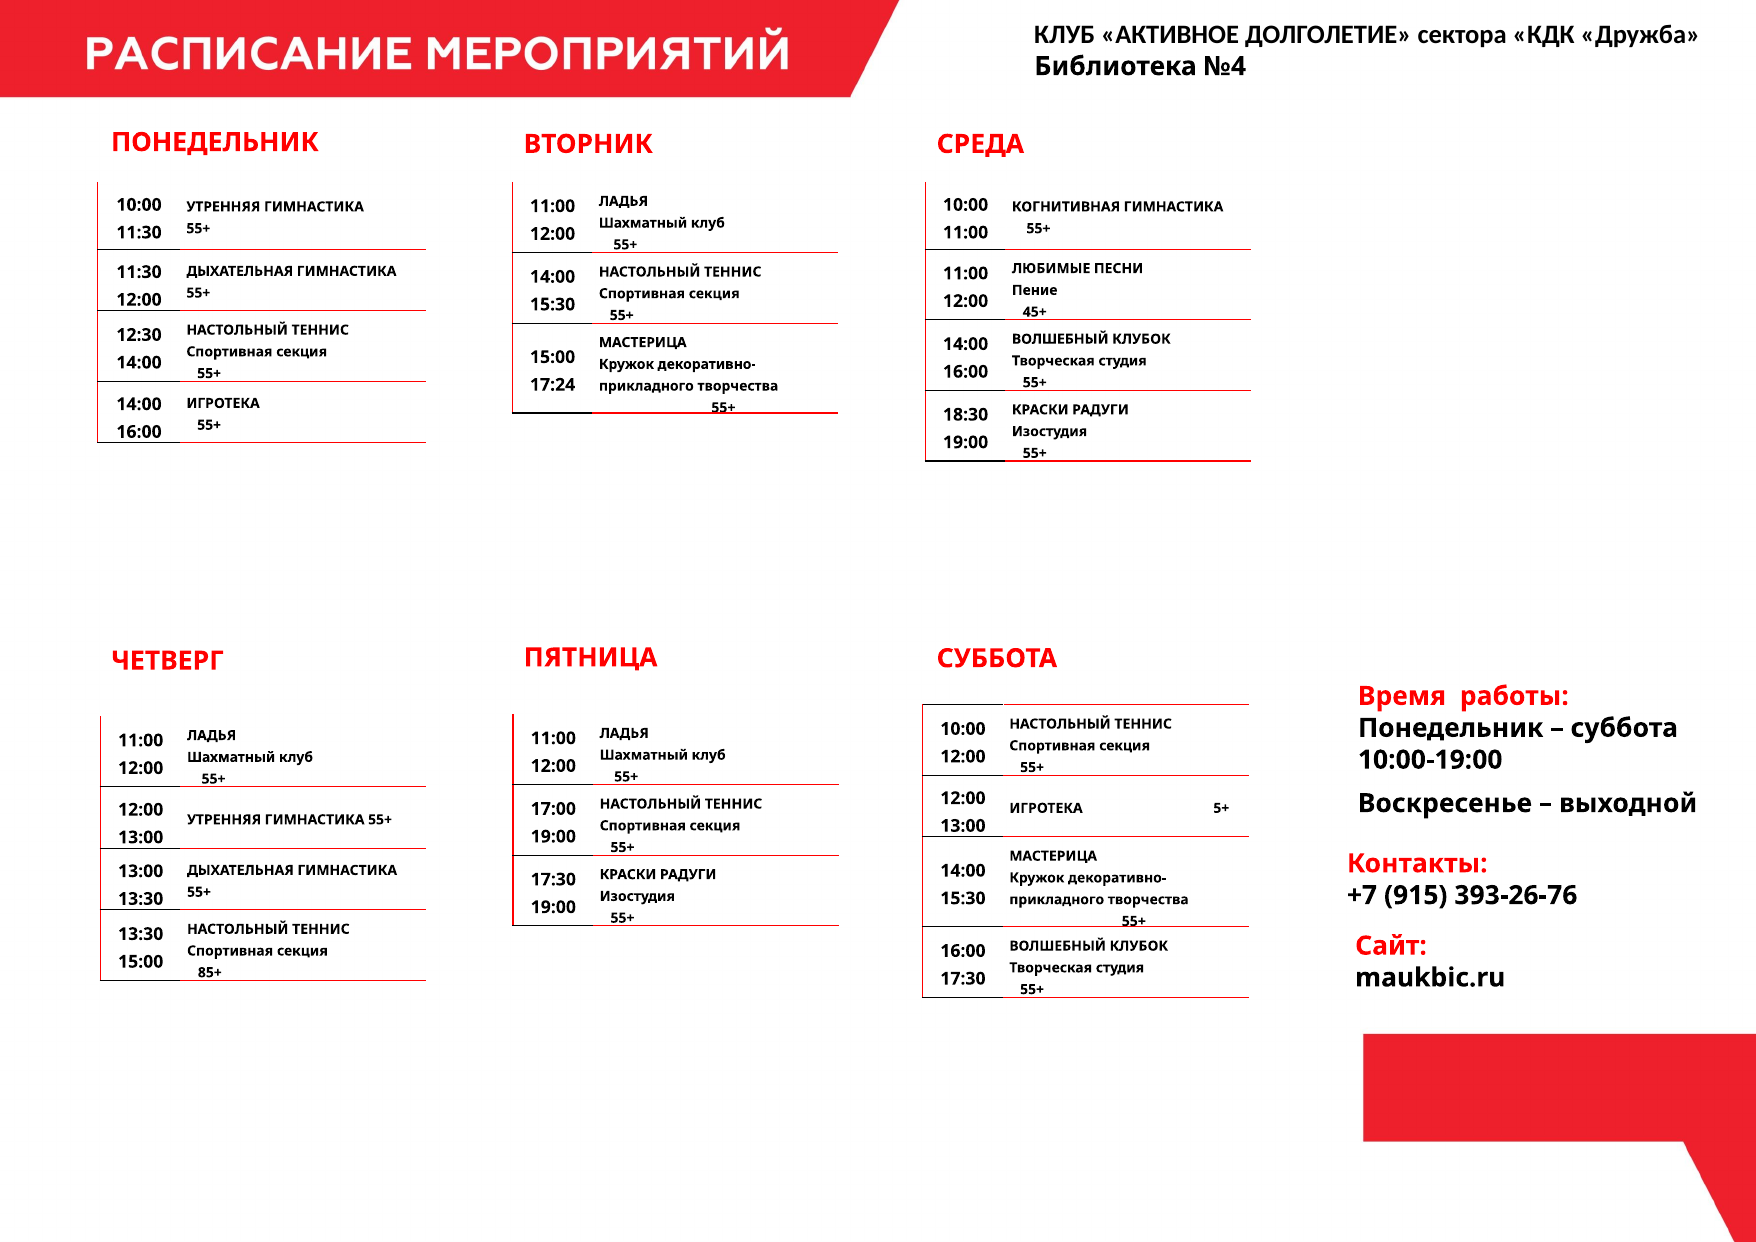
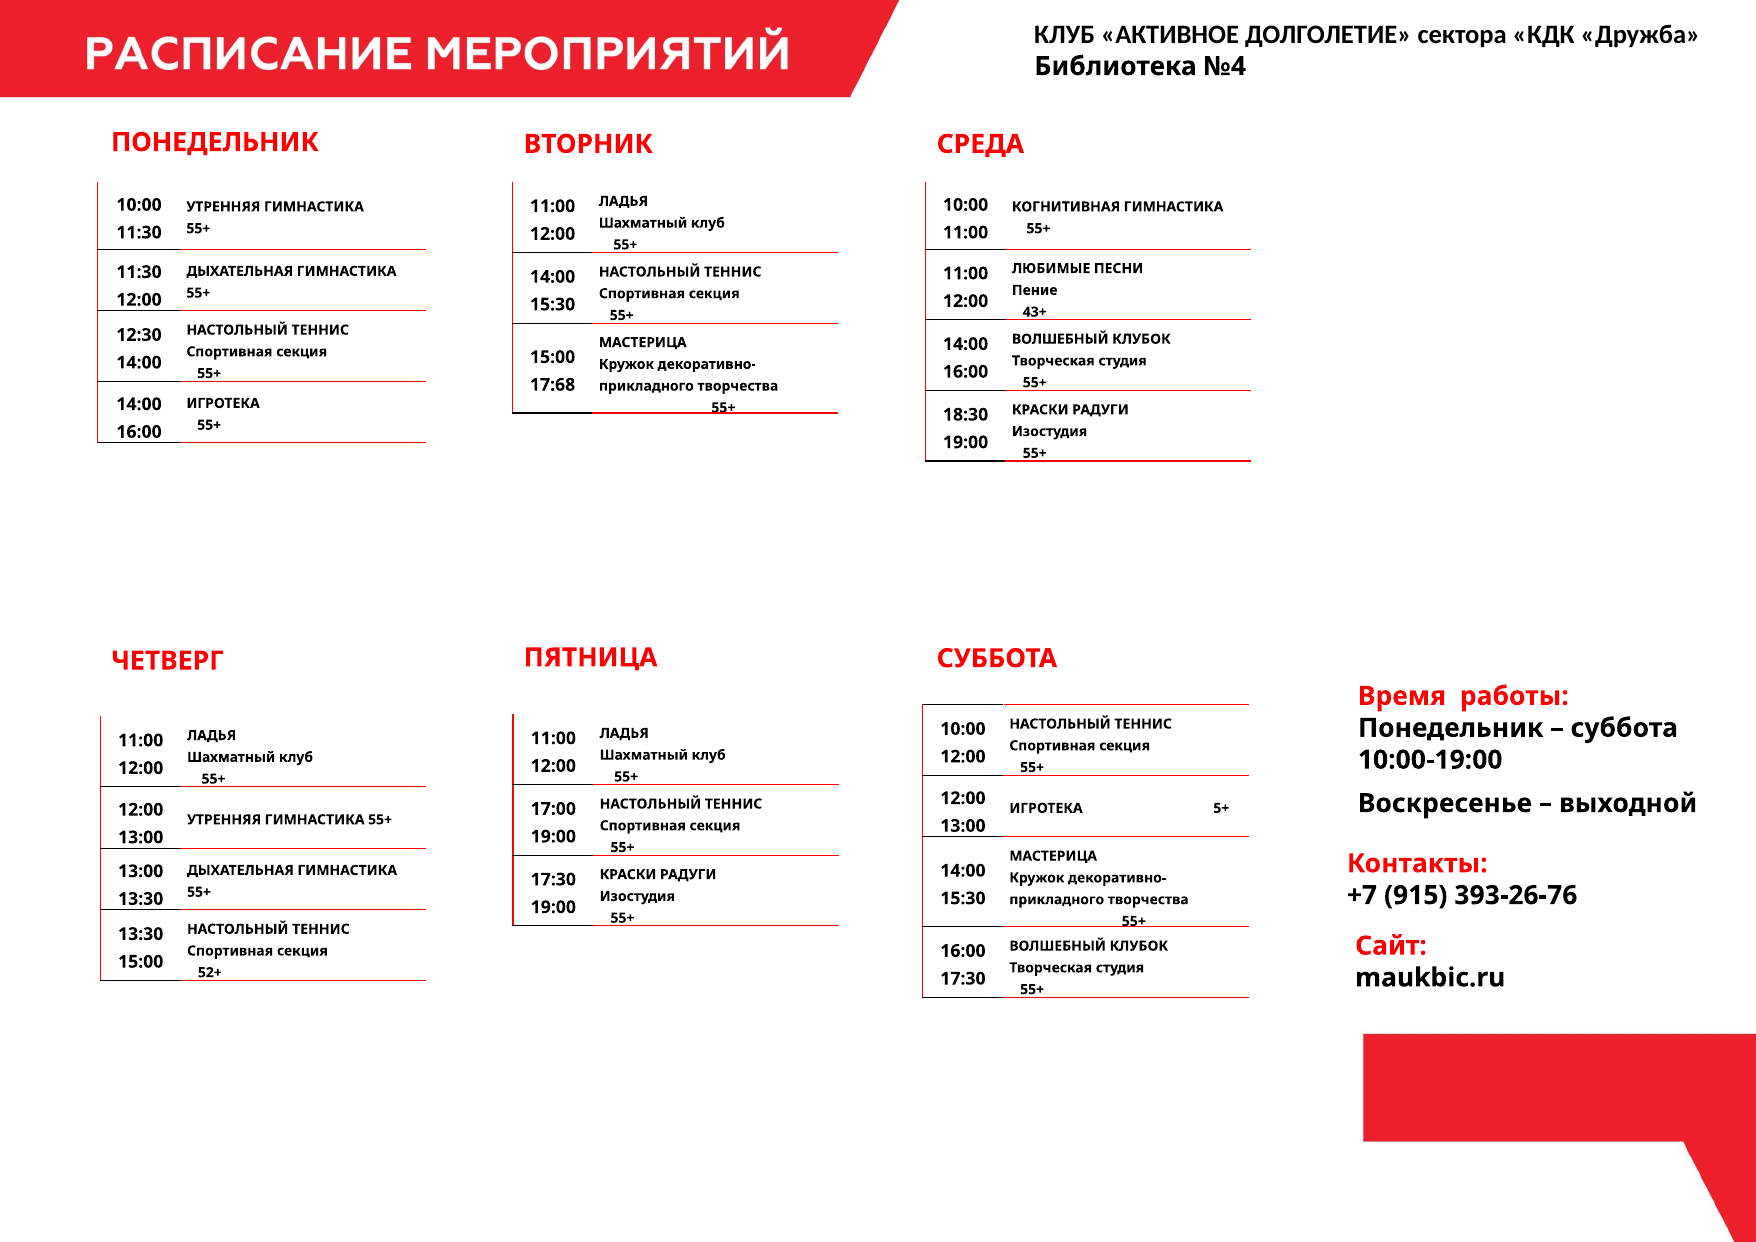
45+: 45+ -> 43+ (1035, 312)
17:24: 17:24 -> 17:68 (553, 385)
85+: 85+ -> 52+ (210, 972)
